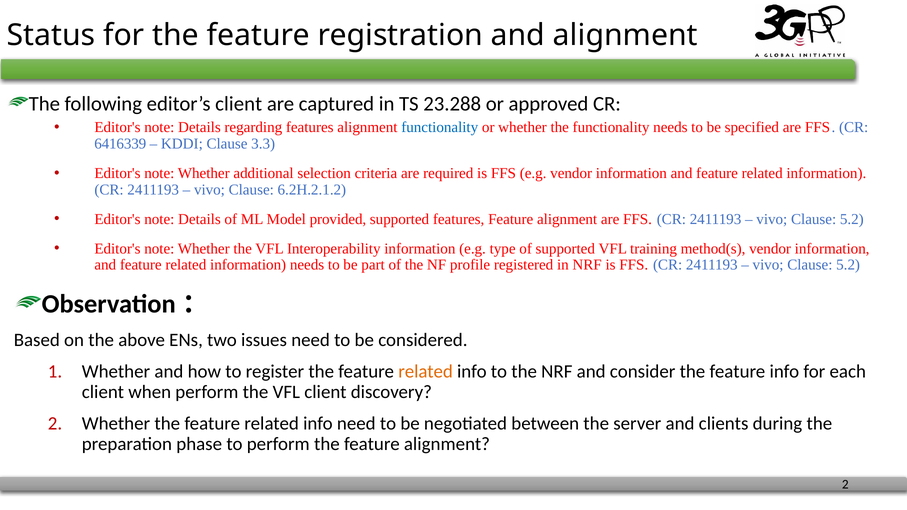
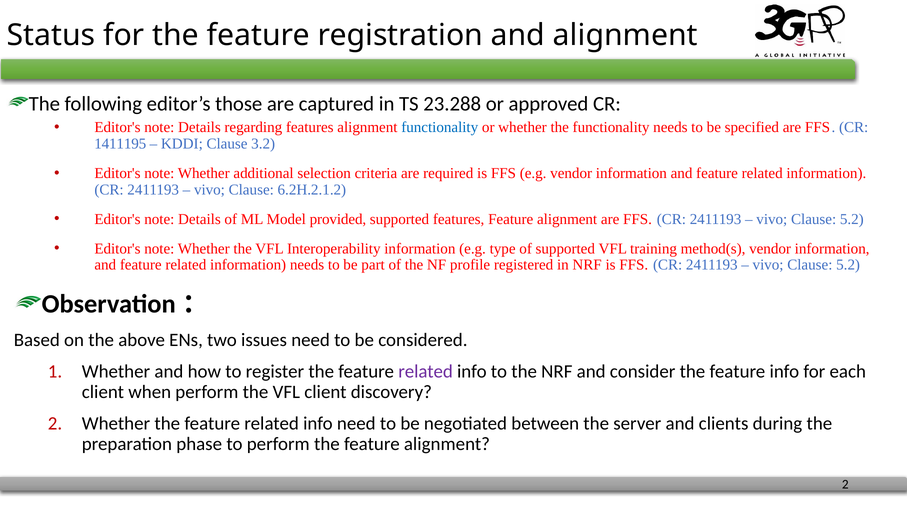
editor’s client: client -> those (239, 104)
6416339: 6416339 -> 1411195 (120, 144)
3.3: 3.3 -> 3.2 (263, 144)
related colour: orange -> purple (426, 372)
